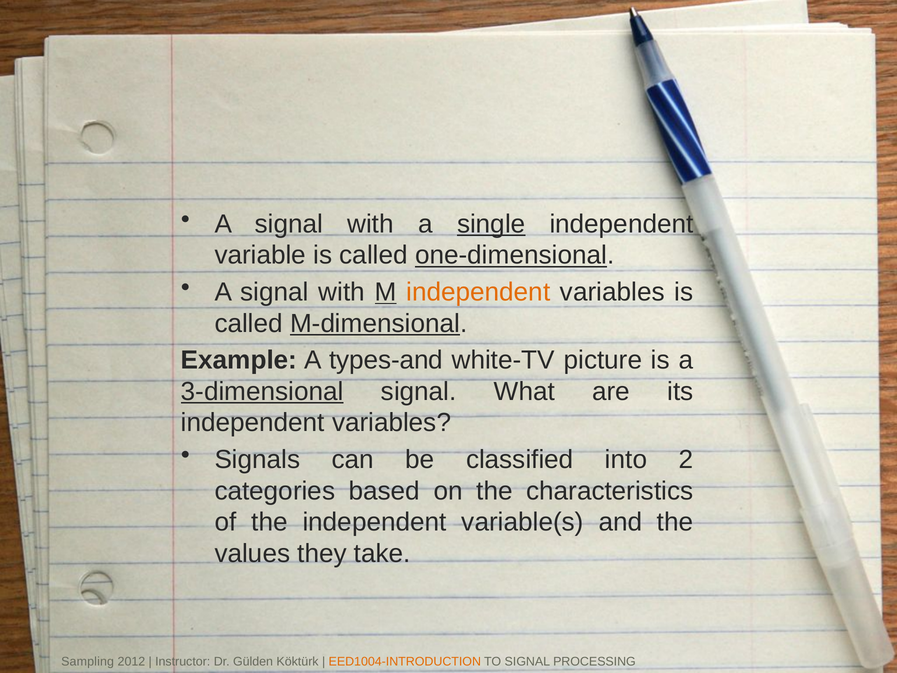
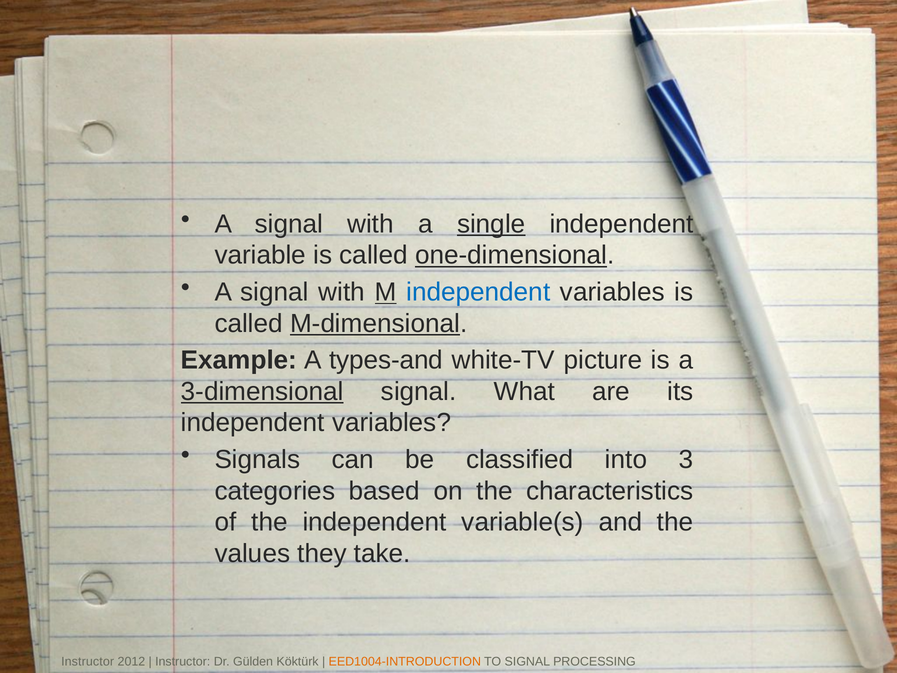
independent colour: orange -> blue (478, 292)
2: 2 -> 3 (686, 459)
Sampling: Sampling -> Instructor (88, 661)
